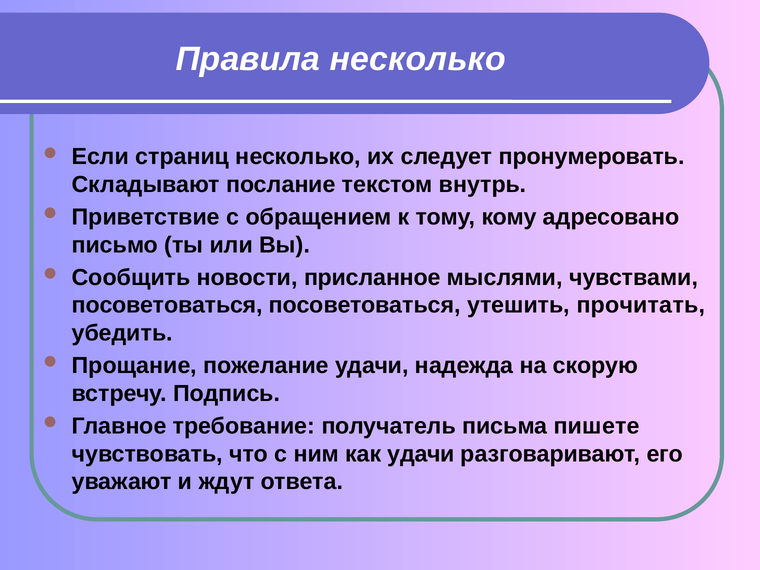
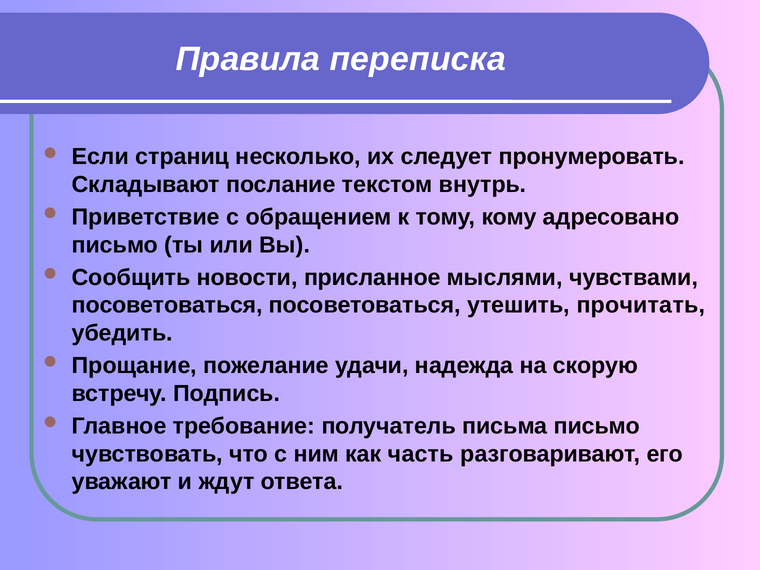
Правила несколько: несколько -> переписка (418, 59)
письма пишете: пишете -> письмо (597, 426)
как удачи: удачи -> часть (421, 454)
